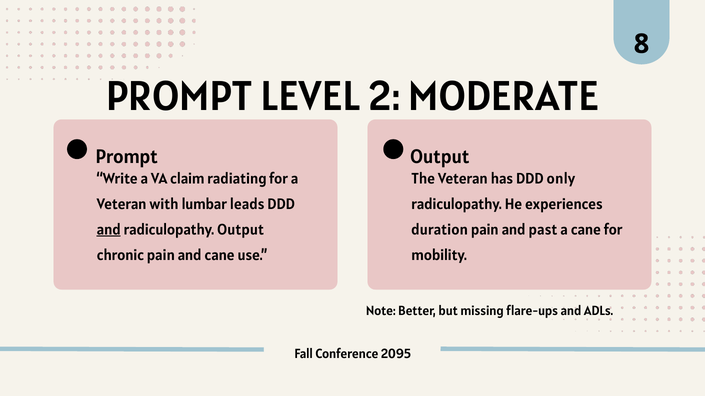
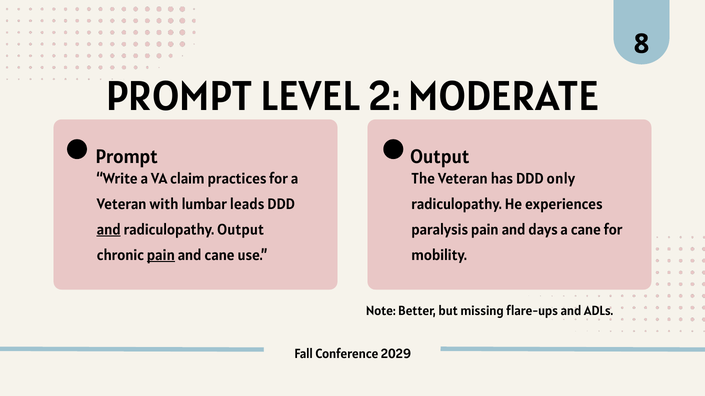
radiating: radiating -> practices (237, 179)
duration: duration -> paralysis (440, 230)
past: past -> days (543, 230)
pain underline: none -> present (161, 255)
2095: 2095 -> 2029 (396, 354)
